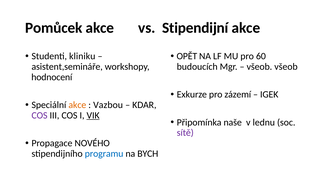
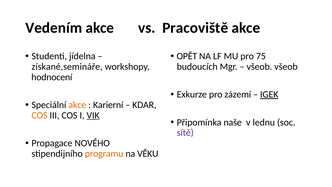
Pomůcek: Pomůcek -> Vedením (54, 28)
Stipendijní: Stipendijní -> Pracoviště (195, 28)
kliniku: kliniku -> jídelna (82, 56)
60: 60 -> 75 (261, 56)
asistent,semináře: asistent,semináře -> získané,semináře (67, 67)
IGEK underline: none -> present (269, 94)
Vazbou: Vazbou -> Karierní (108, 105)
COS colour: purple -> orange (40, 115)
programu colour: blue -> orange (104, 153)
BYCH: BYCH -> VĚKU (148, 153)
